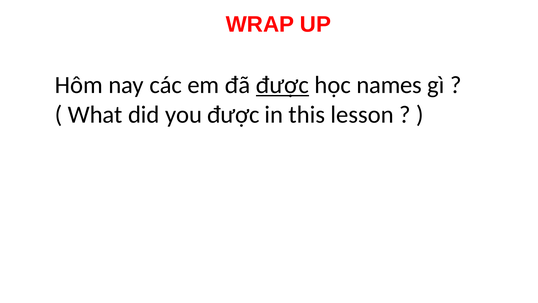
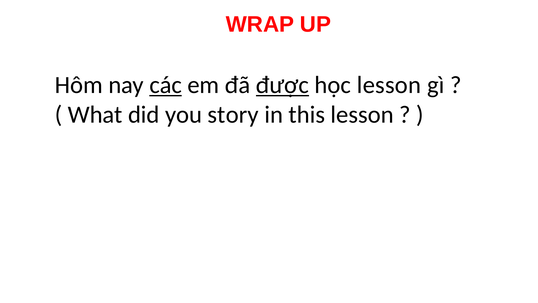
các underline: none -> present (166, 85)
học names: names -> lesson (389, 85)
you được: được -> story (233, 114)
